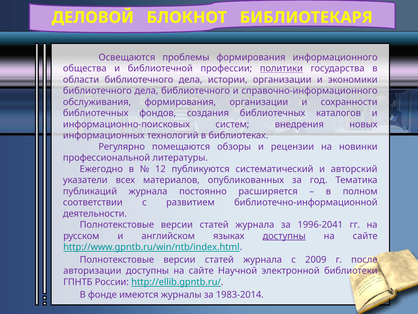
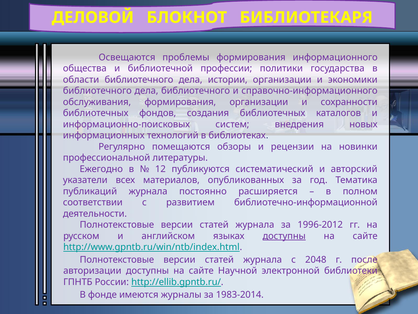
политики underline: present -> none (281, 68)
1996-2041: 1996-2041 -> 1996-2012 (320, 224)
2009: 2009 -> 2048 (316, 259)
